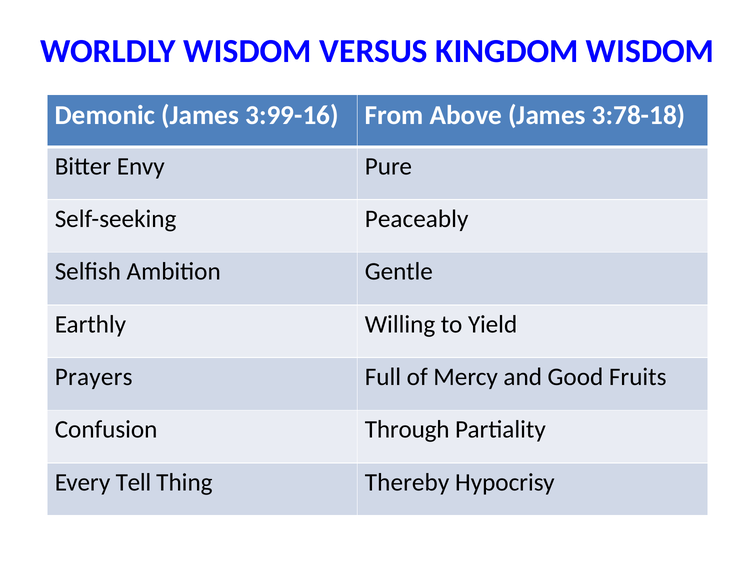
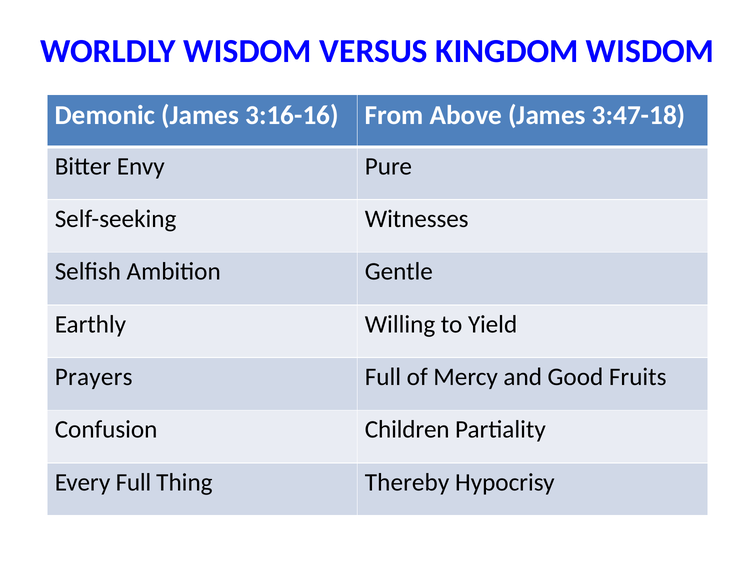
3:99-16: 3:99-16 -> 3:16-16 (292, 115)
3:78-18: 3:78-18 -> 3:47-18 (639, 115)
Peaceably: Peaceably -> Witnesses (417, 219)
Through: Through -> Children (407, 430)
Every Tell: Tell -> Full (133, 482)
